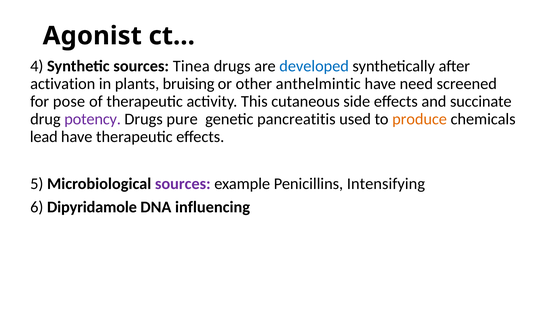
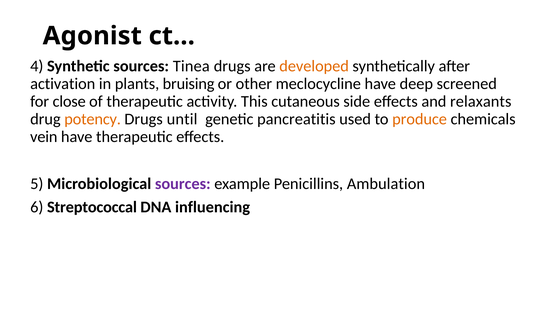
developed colour: blue -> orange (314, 66)
anthelmintic: anthelmintic -> meclocycline (318, 84)
need: need -> deep (416, 84)
pose: pose -> close (69, 101)
succinate: succinate -> relaxants (481, 101)
potency colour: purple -> orange (93, 119)
pure: pure -> until (182, 119)
lead: lead -> vein (44, 137)
Intensifying: Intensifying -> Ambulation (386, 184)
Dipyridamole: Dipyridamole -> Streptococcal (92, 207)
